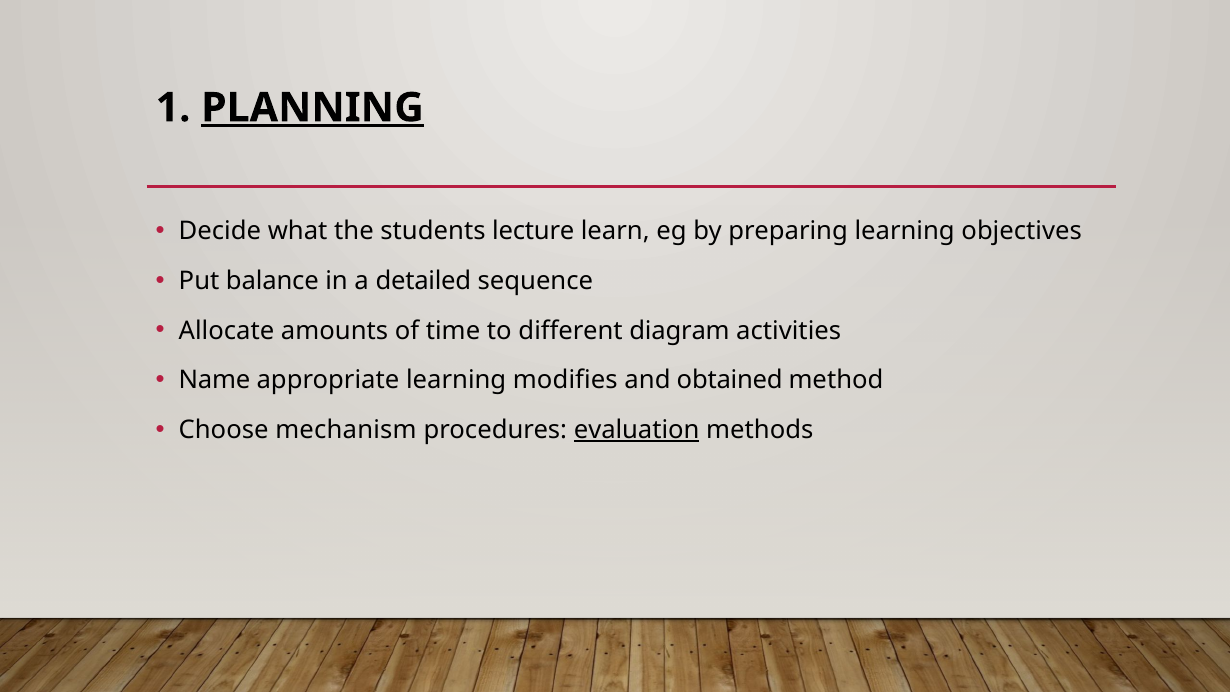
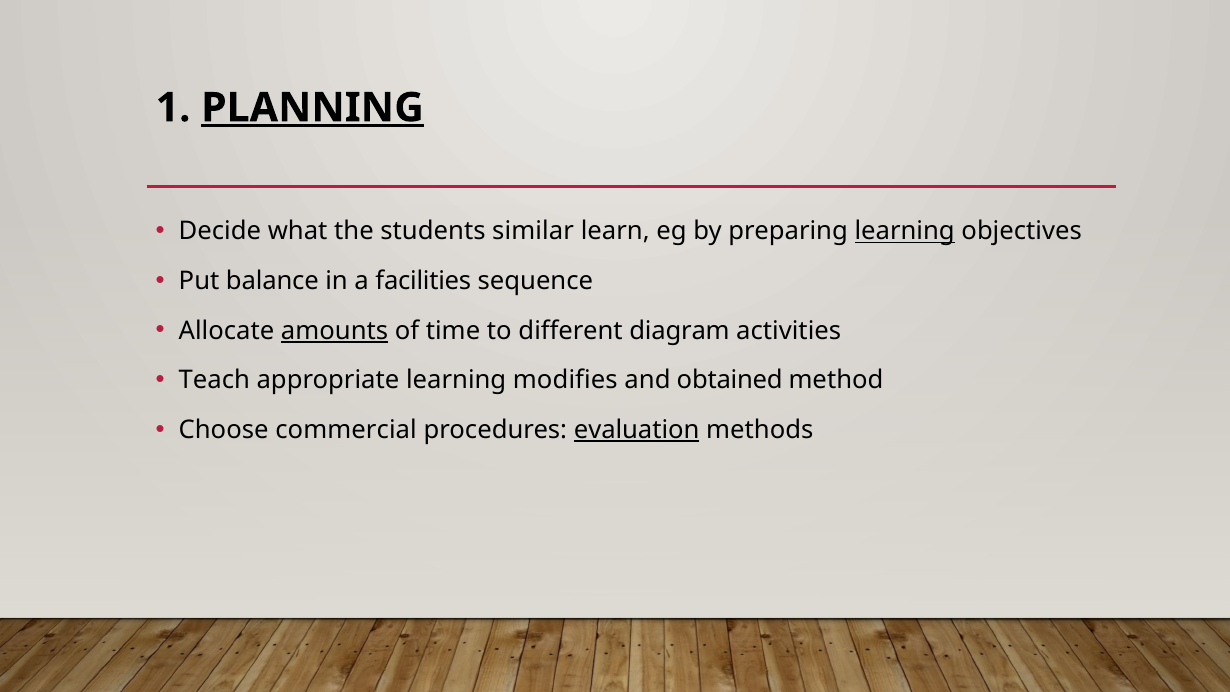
lecture: lecture -> similar (533, 231)
learning underline: none -> present (905, 231)
detailed: detailed -> facilities (423, 281)
amounts underline: none -> present (335, 331)
Name: Name -> Teach (214, 380)
mechanism: mechanism -> commercial (346, 430)
